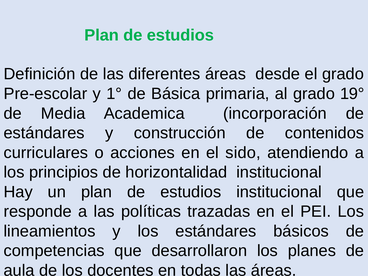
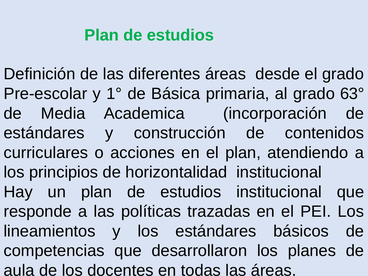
19°: 19° -> 63° (352, 94)
el sido: sido -> plan (243, 153)
